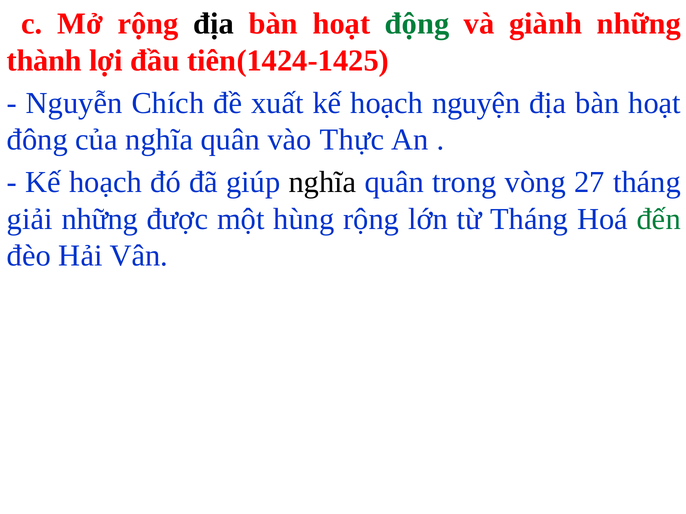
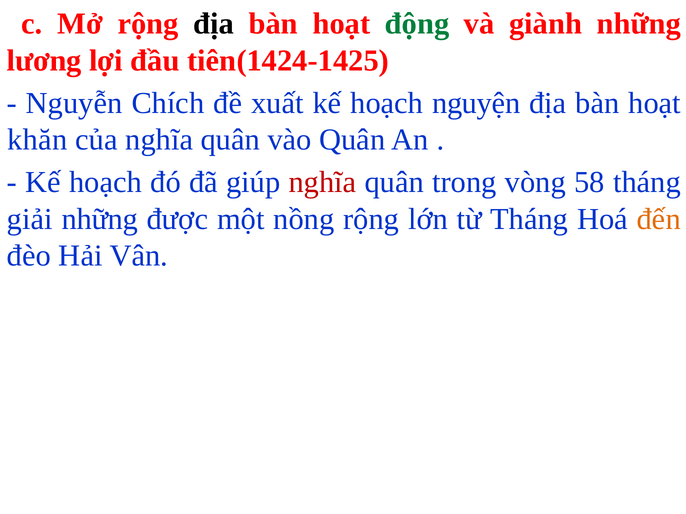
thành: thành -> lương (44, 61)
đông: đông -> khăn (37, 140)
vào Thực: Thực -> Quân (352, 140)
nghĩa colour: black -> red (322, 183)
27: 27 -> 58 (589, 183)
hùng: hùng -> nồng (304, 219)
đến colour: green -> orange (659, 219)
